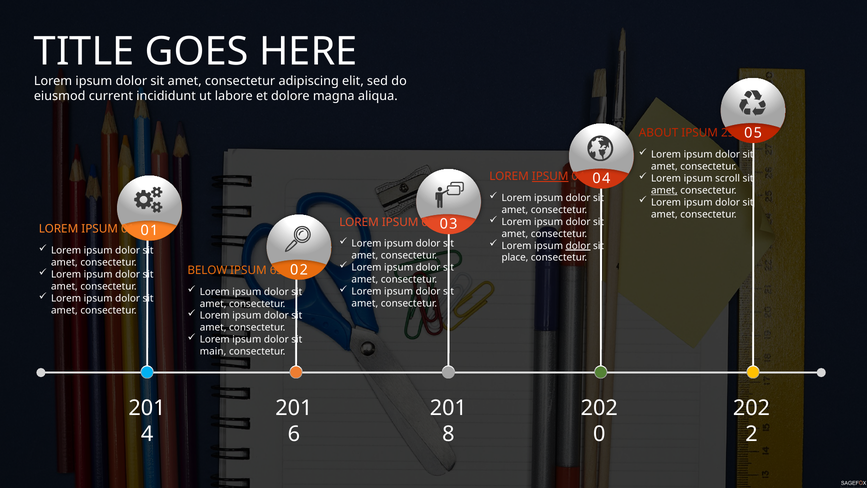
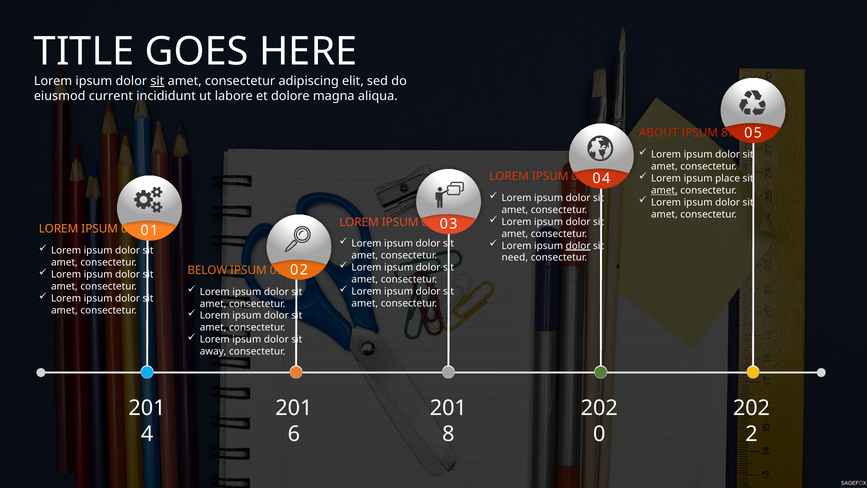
sit underline: none -> present (157, 81)
25: 25 -> 87 (728, 133)
IPSUM underline: present -> none (550, 176)
scroll: scroll -> place (728, 178)
place: place -> need (515, 258)
63: 63 -> 09 (276, 270)
main: main -> away (213, 351)
